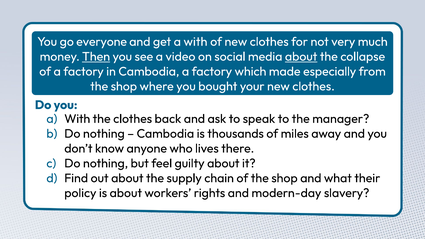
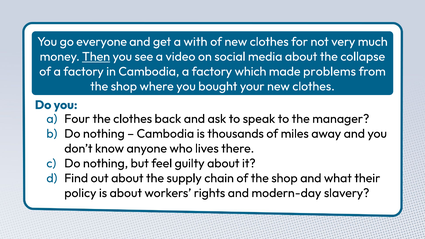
about underline: present -> none (301, 57)
especially: especially -> problems (330, 71)
With: With -> Four (77, 119)
